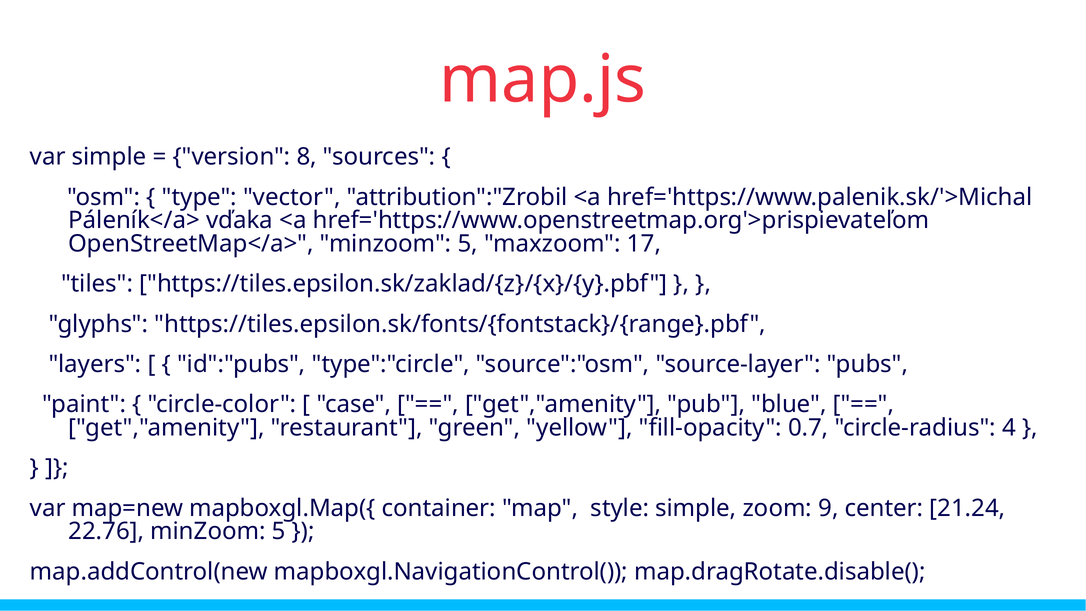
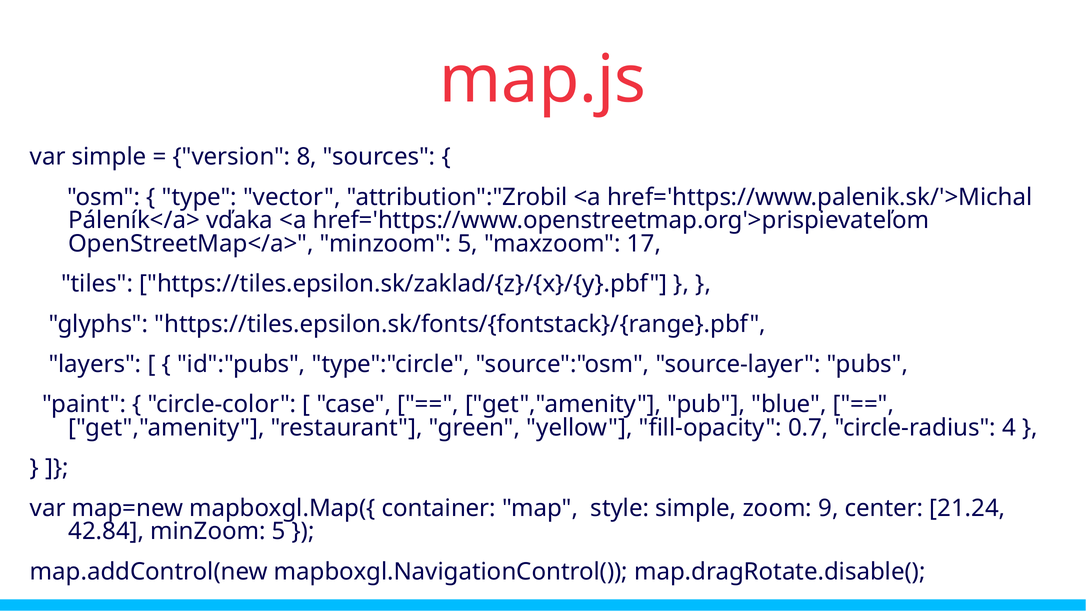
22.76: 22.76 -> 42.84 (106, 531)
